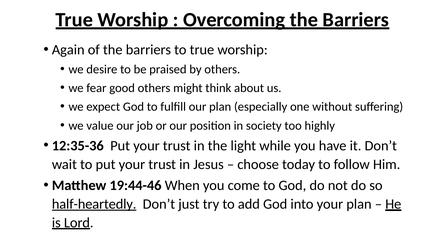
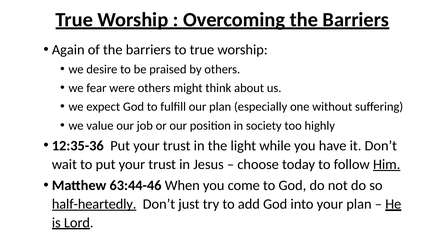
good: good -> were (122, 88)
Him underline: none -> present (387, 164)
19:44-46: 19:44-46 -> 63:44-46 (136, 186)
